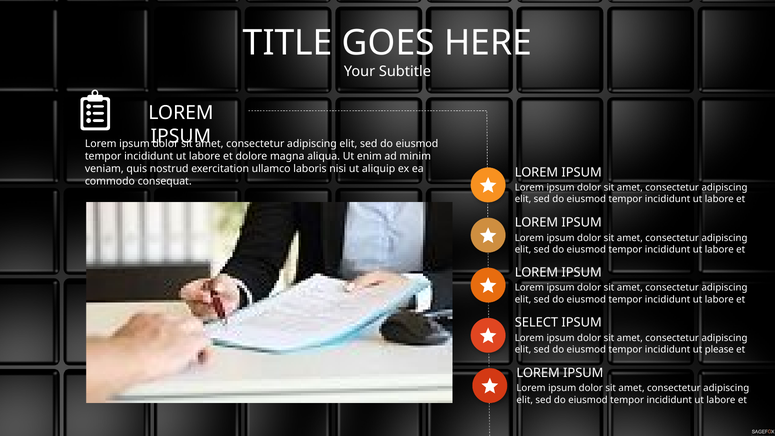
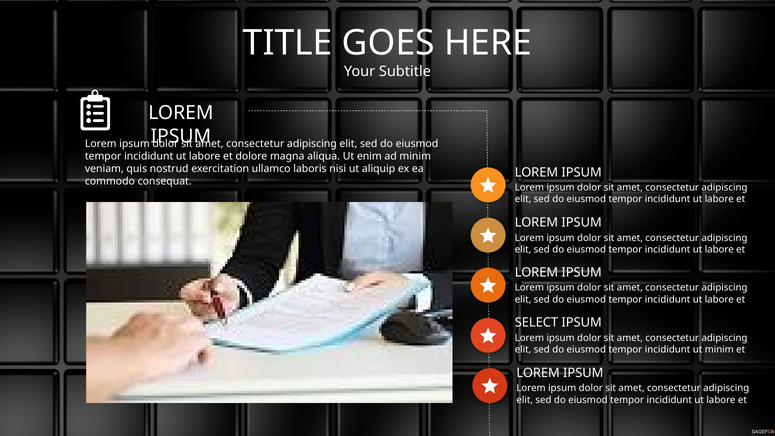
ut please: please -> minim (719, 350)
